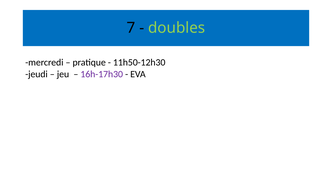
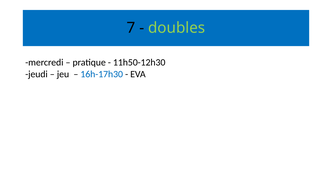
16h-17h30 colour: purple -> blue (102, 74)
